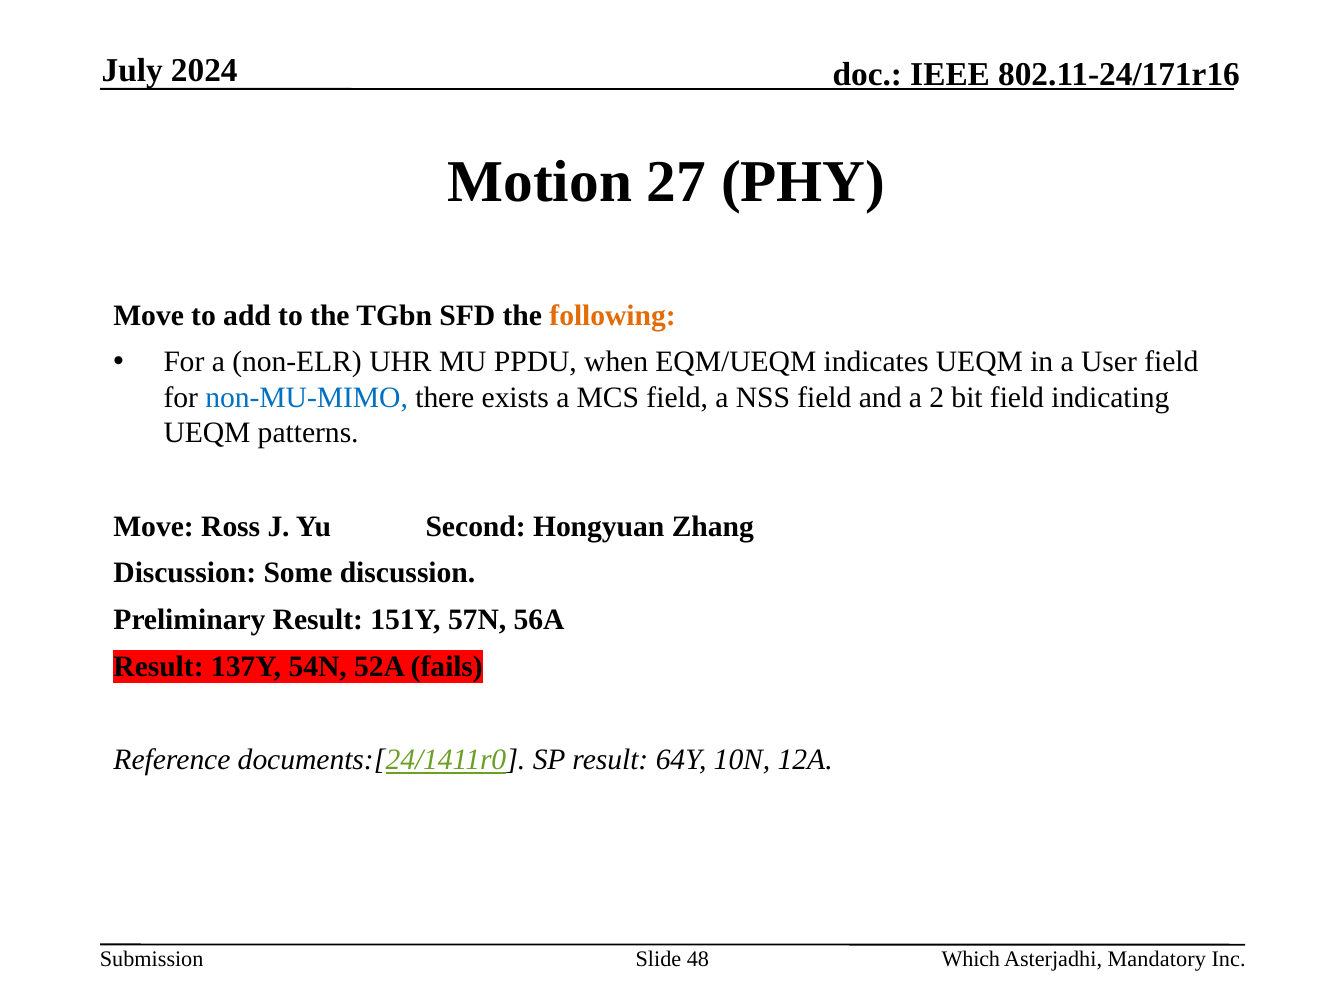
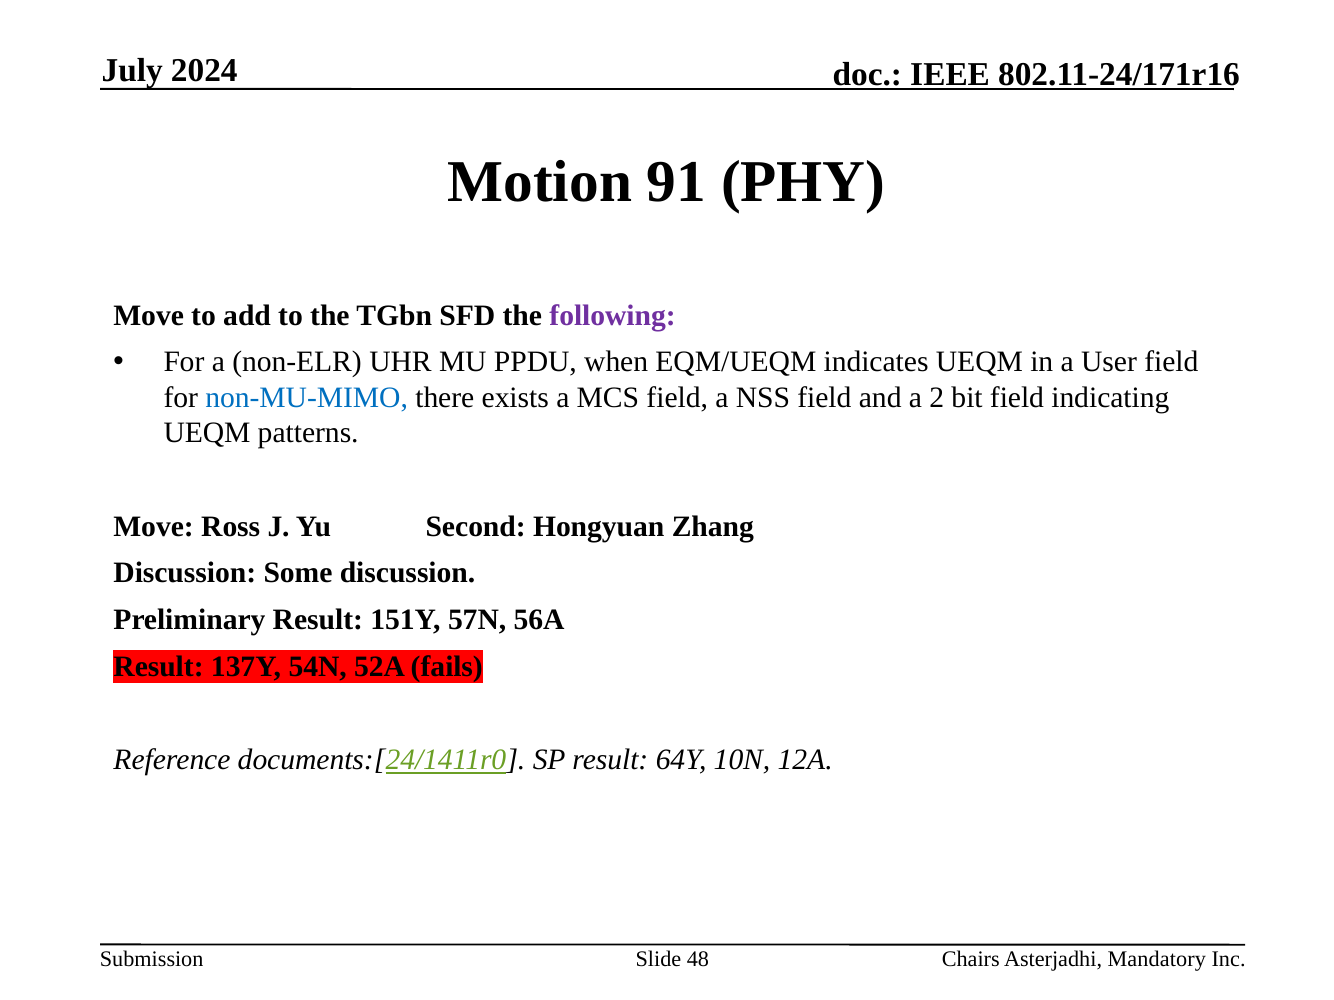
27: 27 -> 91 (676, 182)
following colour: orange -> purple (613, 316)
Which: Which -> Chairs (971, 960)
